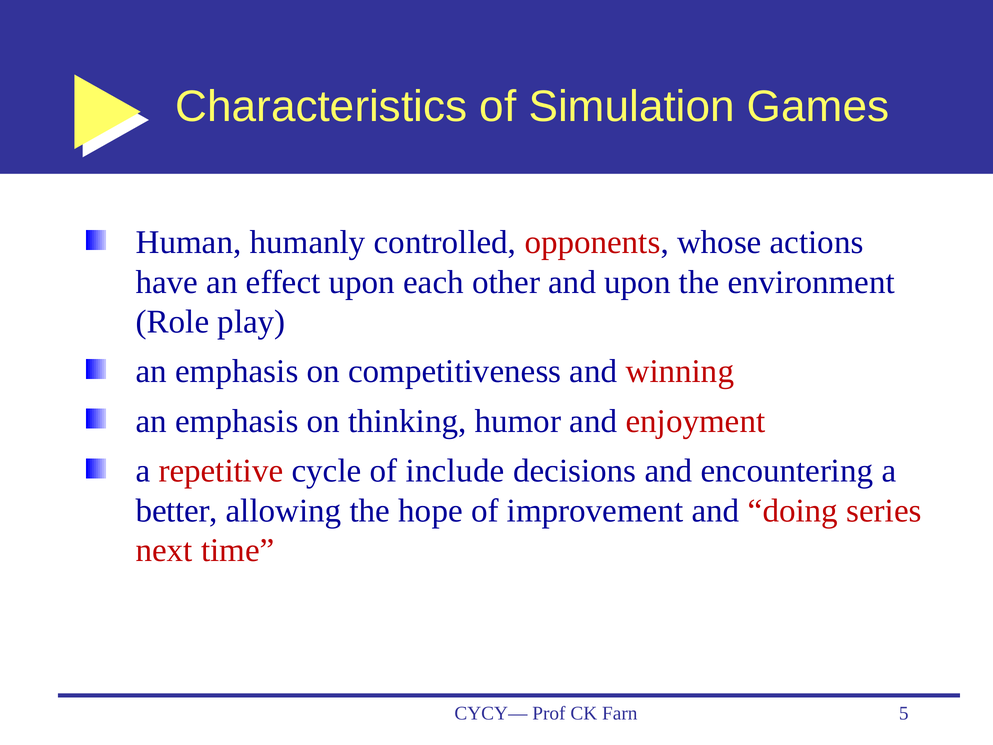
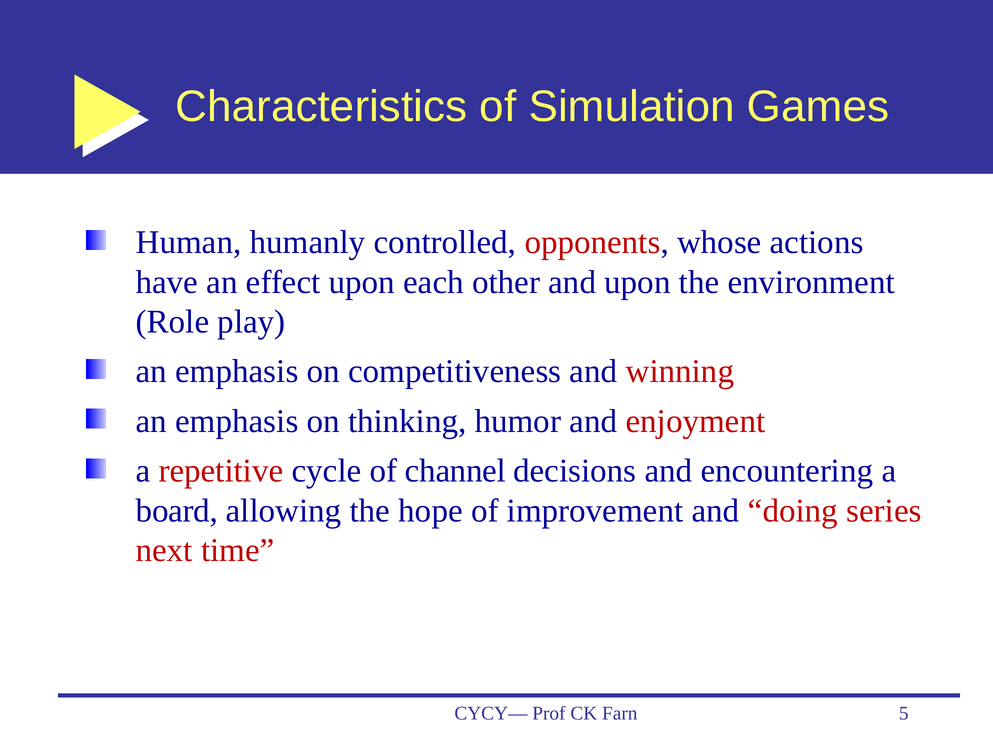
include: include -> channel (455, 471)
better: better -> board (177, 510)
